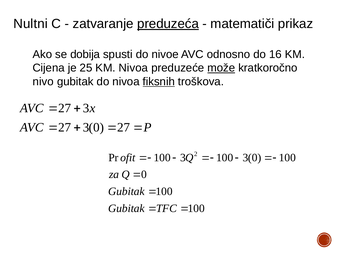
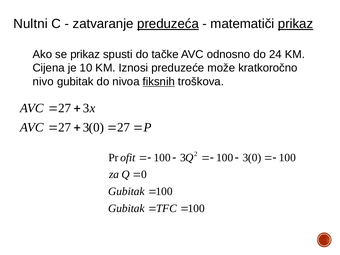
prikaz underline: none -> present (296, 24)
se dobija: dobija -> prikaz (85, 54)
nivoe: nivoe -> tačke (165, 54)
16: 16 -> 24 (275, 54)
25: 25 -> 10 (86, 68)
KM Nivoa: Nivoa -> Iznosi (133, 68)
može underline: present -> none (221, 68)
